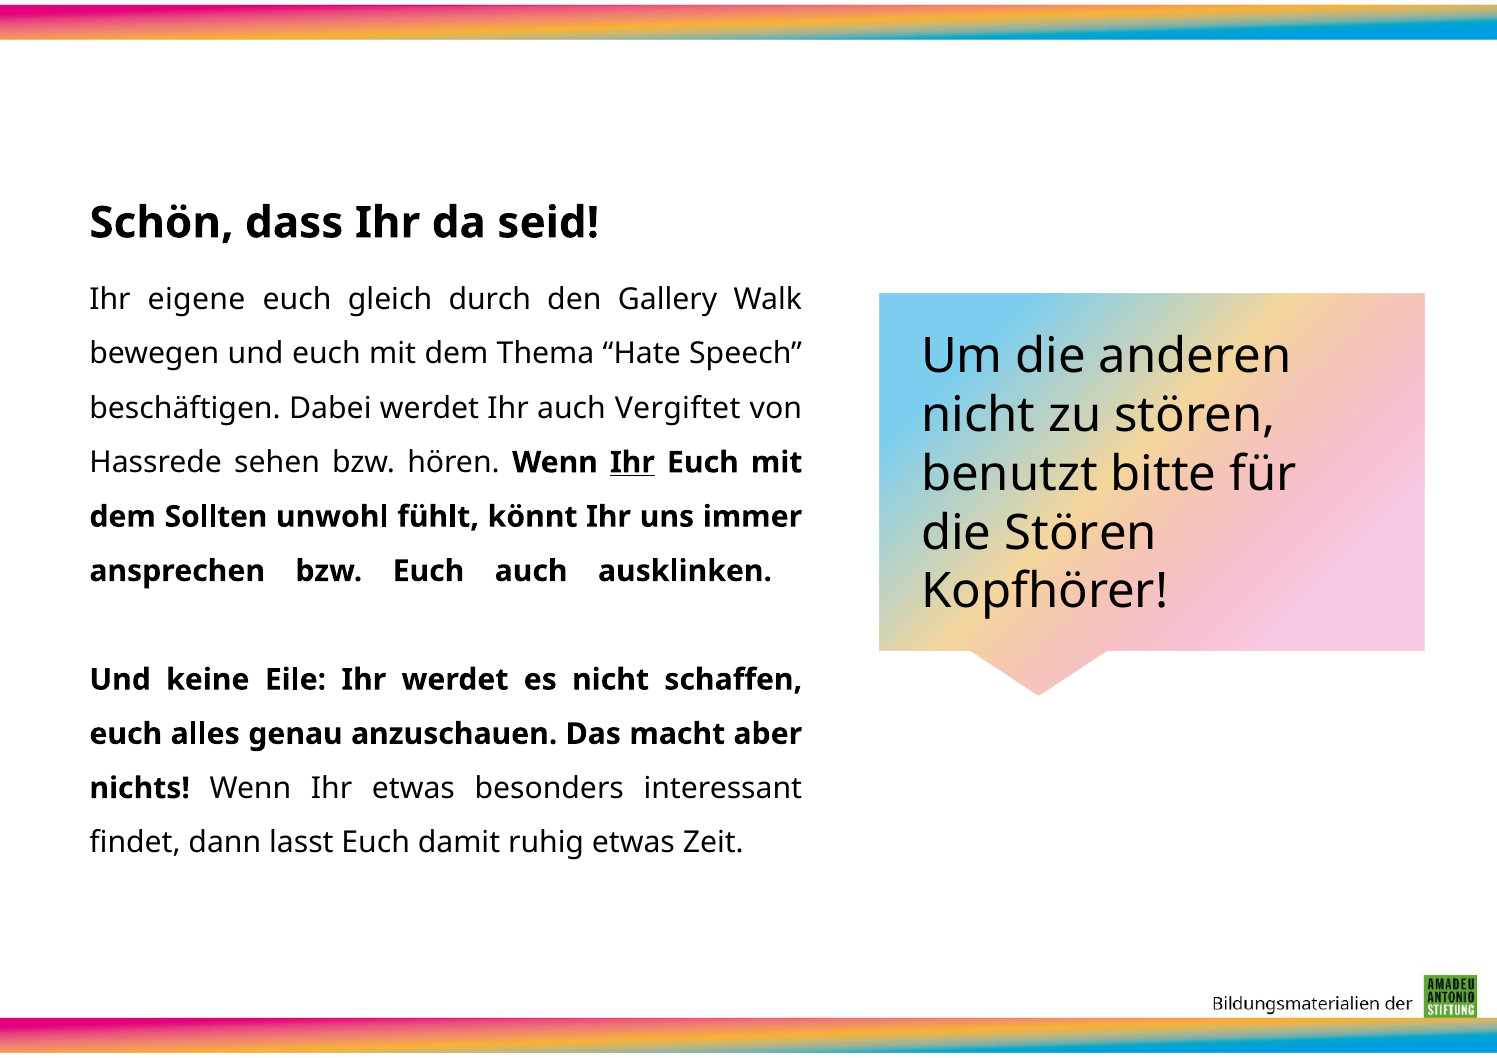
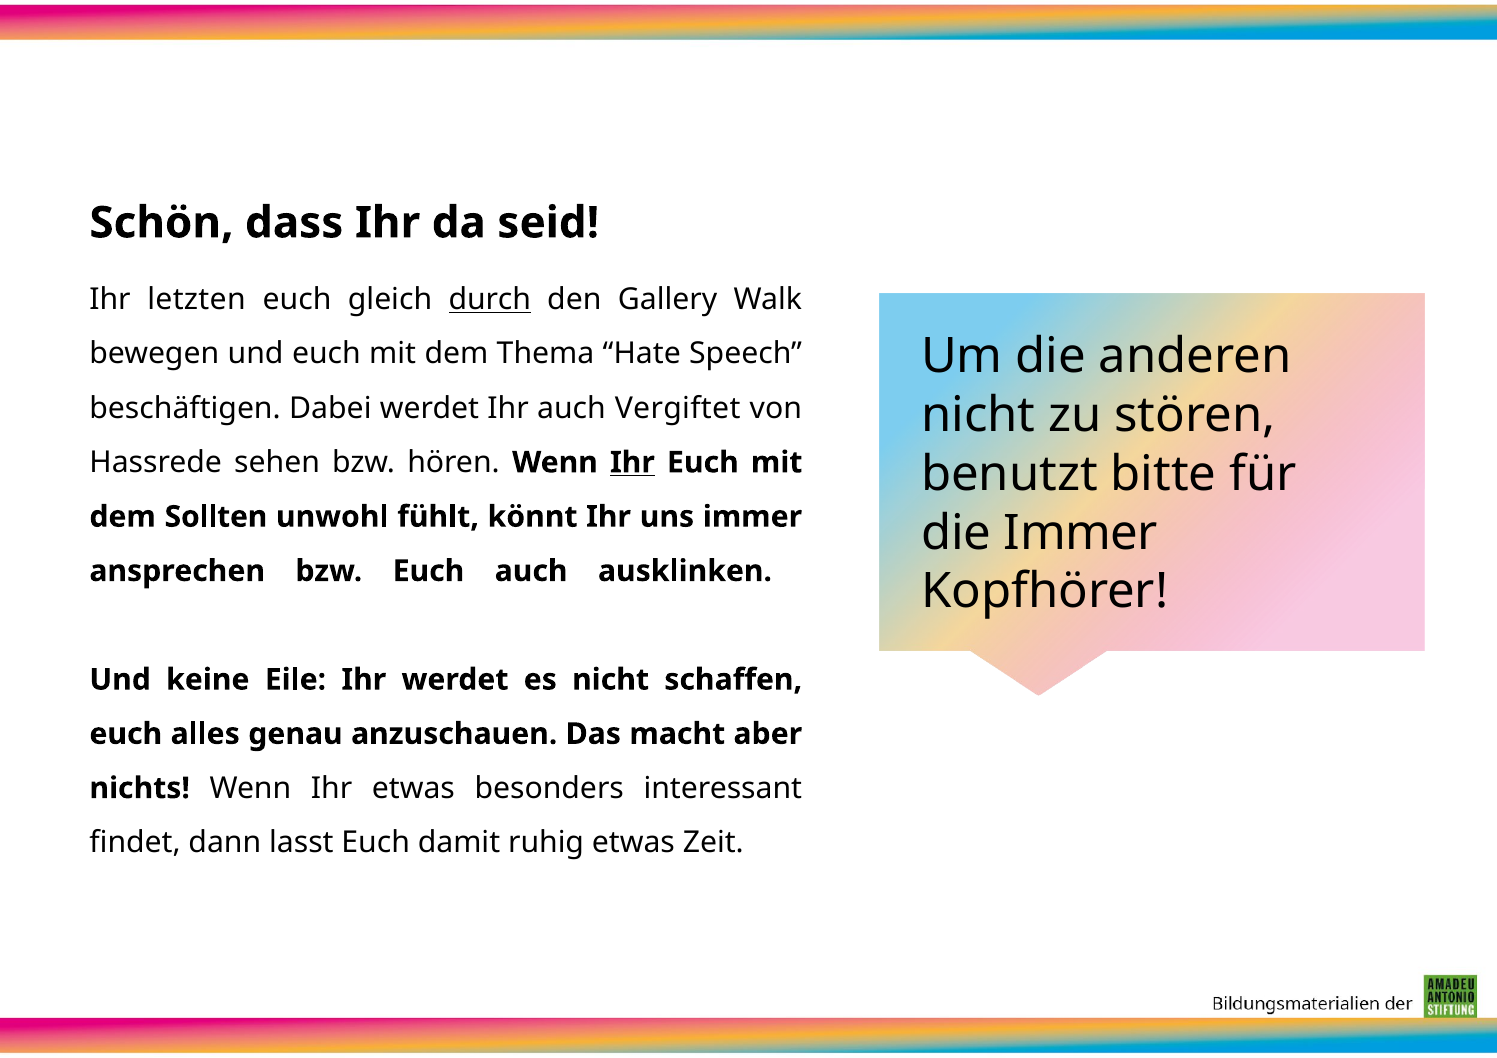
eigene: eigene -> letzten (197, 300)
durch underline: none -> present (490, 300)
die Stören: Stören -> Immer (1081, 533)
